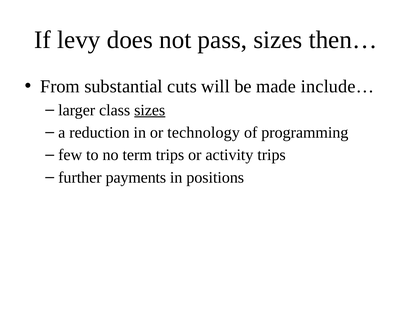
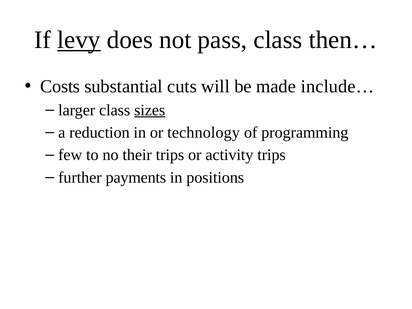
levy underline: none -> present (79, 40)
pass sizes: sizes -> class (278, 40)
From: From -> Costs (60, 86)
term: term -> their (137, 155)
